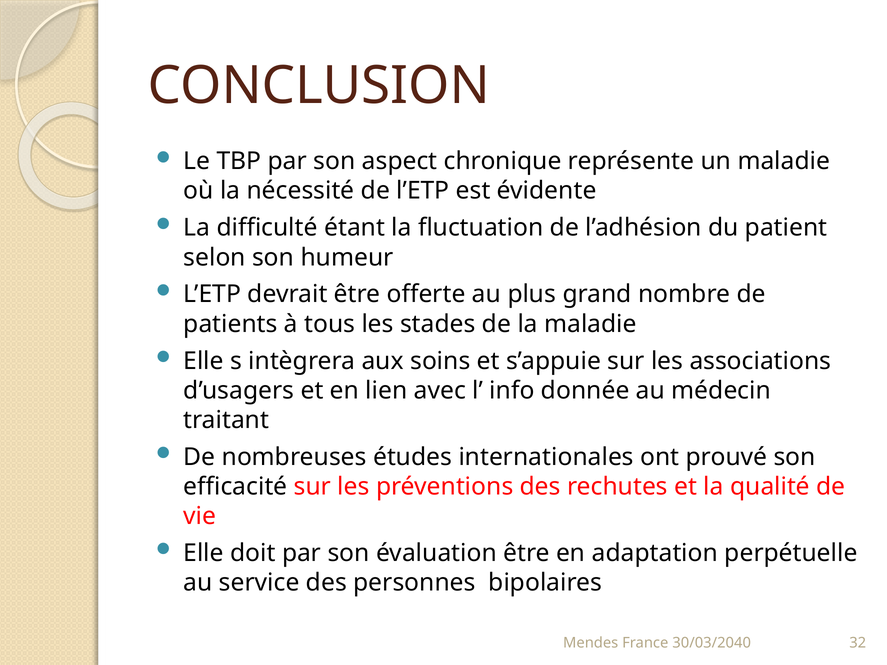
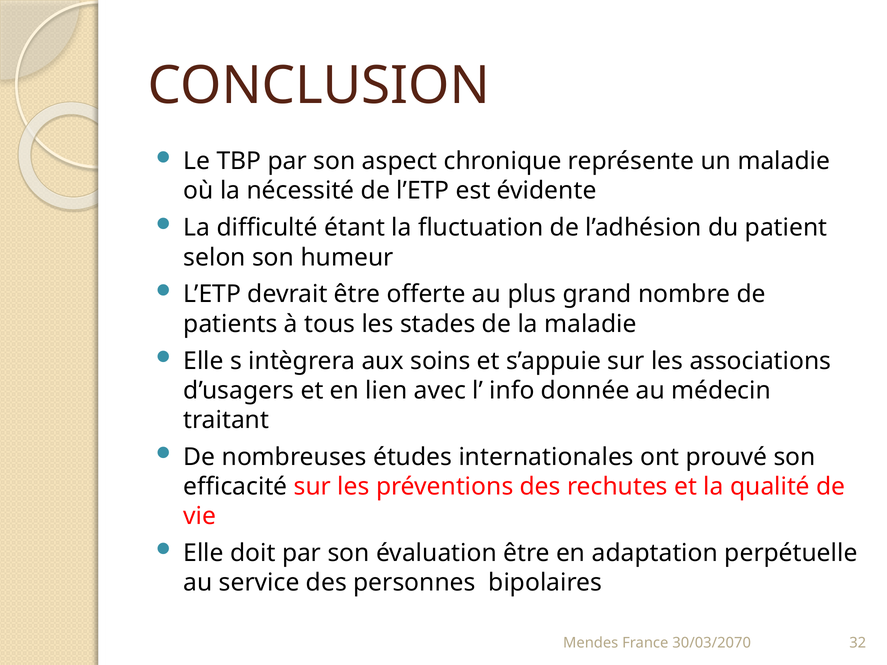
30/03/2040: 30/03/2040 -> 30/03/2070 (712, 643)
